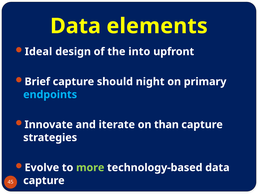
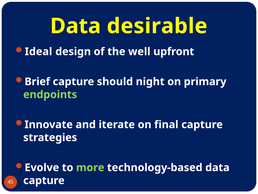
elements: elements -> desirable (157, 26)
into: into -> well (139, 51)
endpoints colour: light blue -> light green (50, 94)
than: than -> final (166, 124)
